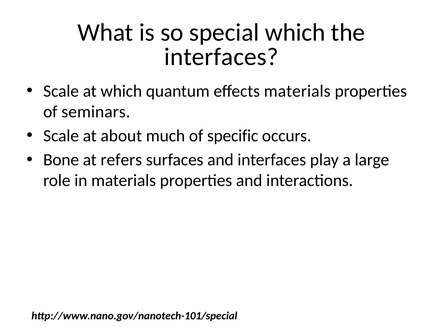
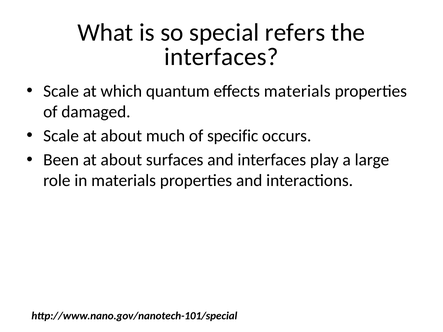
special which: which -> refers (295, 33)
seminars: seminars -> damaged (96, 112)
Bone: Bone -> Been (61, 160)
refers: refers -> about (121, 160)
